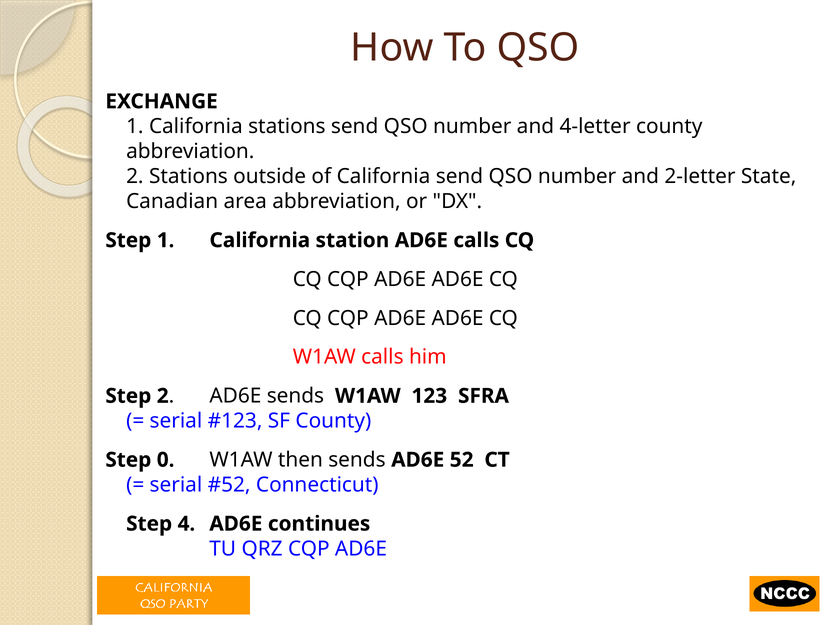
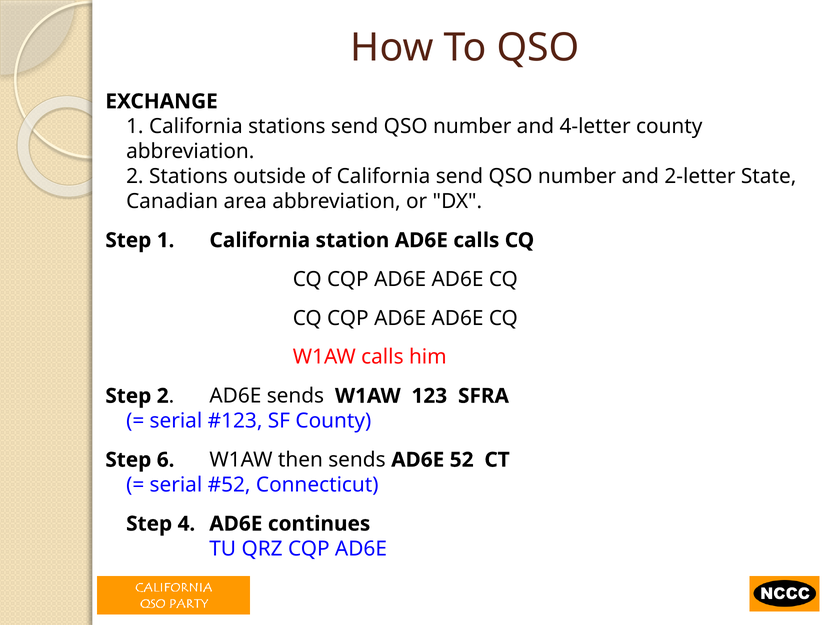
0: 0 -> 6 (166, 460)
